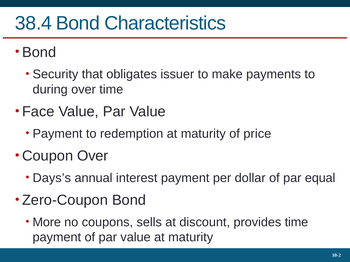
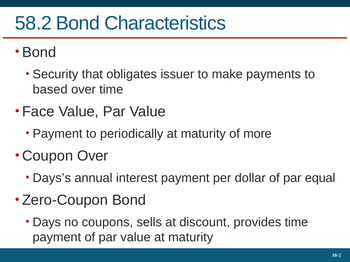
38.4: 38.4 -> 58.2 (33, 23)
during: during -> based (50, 90)
redemption: redemption -> periodically (132, 134)
price: price -> more (257, 134)
More: More -> Days (47, 223)
